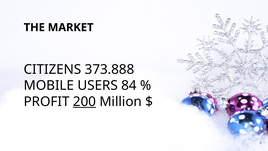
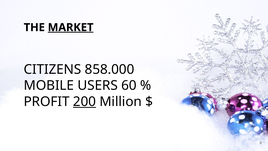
MARKET underline: none -> present (71, 27)
373.888: 373.888 -> 858.000 (110, 69)
84: 84 -> 60 (129, 85)
